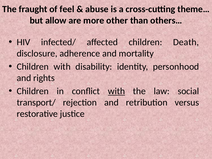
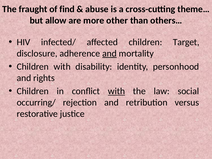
feel: feel -> find (67, 9)
Death: Death -> Target (186, 42)
and underline: none -> present (109, 53)
transport/: transport/ -> occurring/ (36, 103)
